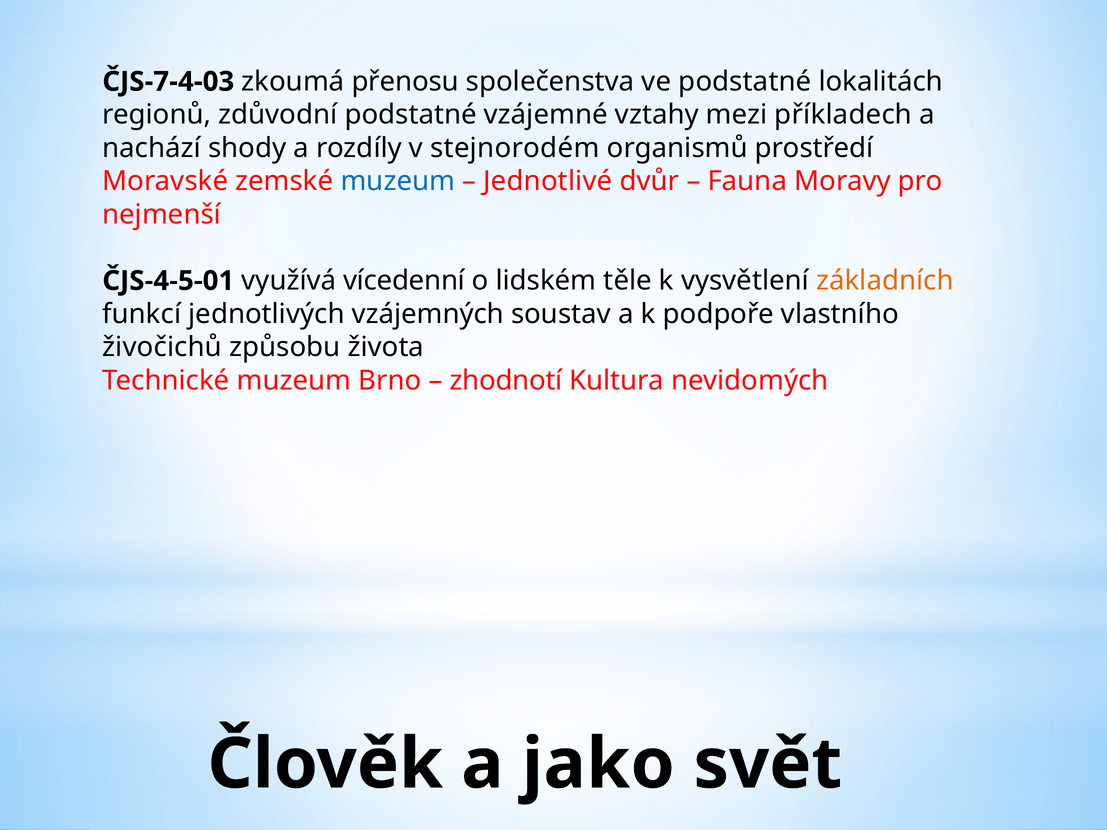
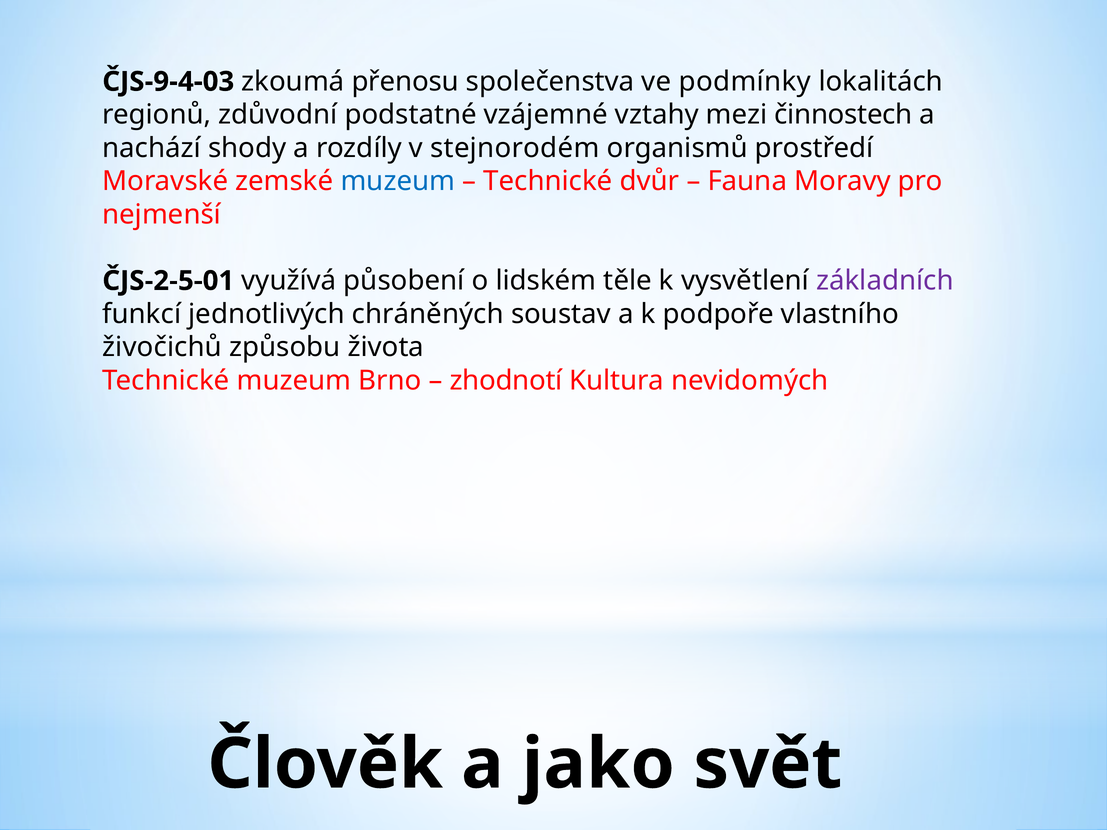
ČJS-7-4-03: ČJS-7-4-03 -> ČJS-9-4-03 (168, 82)
ve podstatné: podstatné -> podmínky (745, 82)
příkladech: příkladech -> činnostech (844, 115)
Jednotlivé: Jednotlivé -> Technické (548, 181)
ČJS-4-5-01: ČJS-4-5-01 -> ČJS-2-5-01 (168, 281)
vícedenní: vícedenní -> působení (404, 281)
základních colour: orange -> purple (885, 281)
vzájemných: vzájemných -> chráněných (428, 314)
